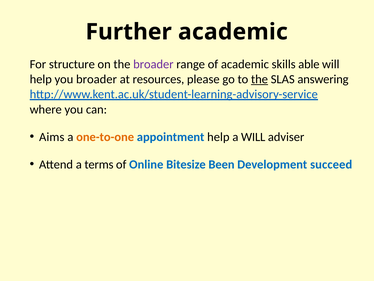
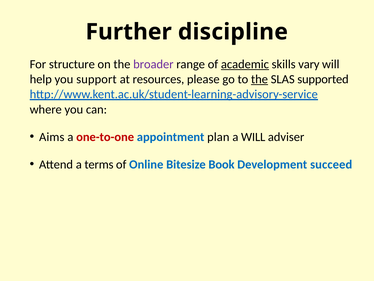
Further academic: academic -> discipline (233, 32)
academic underline: none -> present (245, 64)
able: able -> vary (309, 64)
you broader: broader -> support (96, 79)
answering: answering -> supported (323, 79)
one-to-one colour: orange -> red (105, 137)
appointment help: help -> plan (218, 137)
Been: Been -> Book (222, 164)
